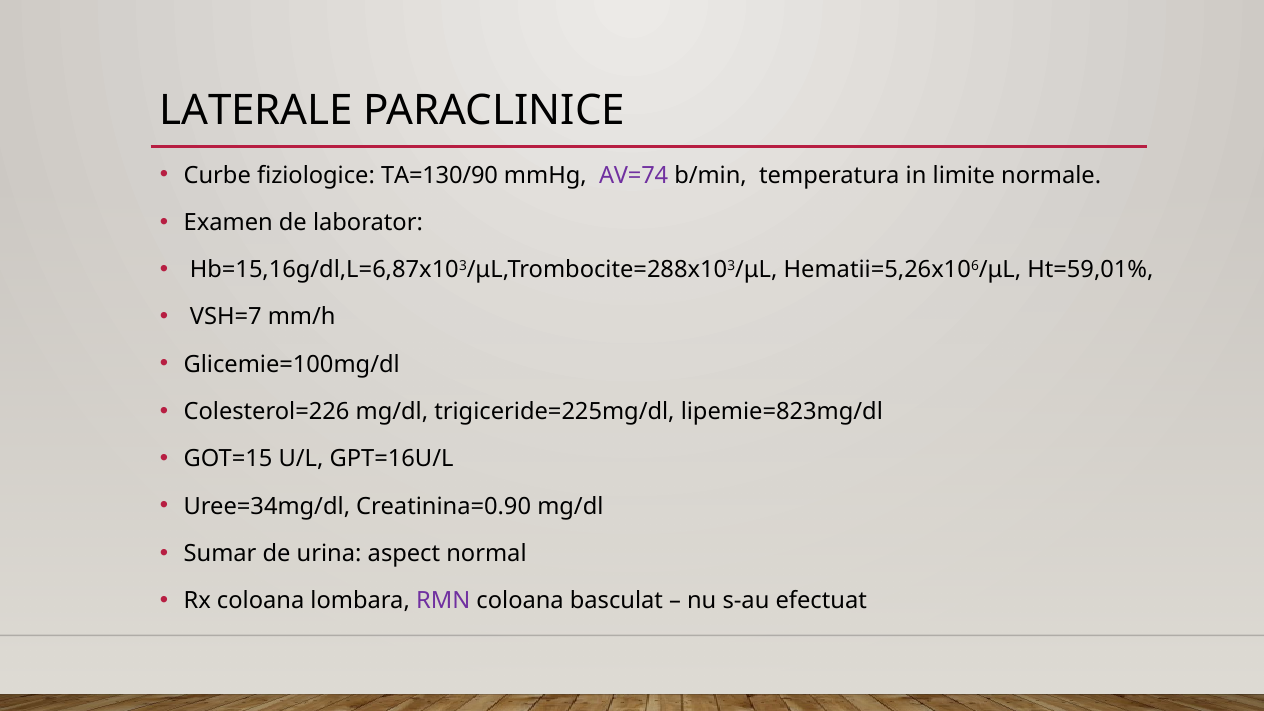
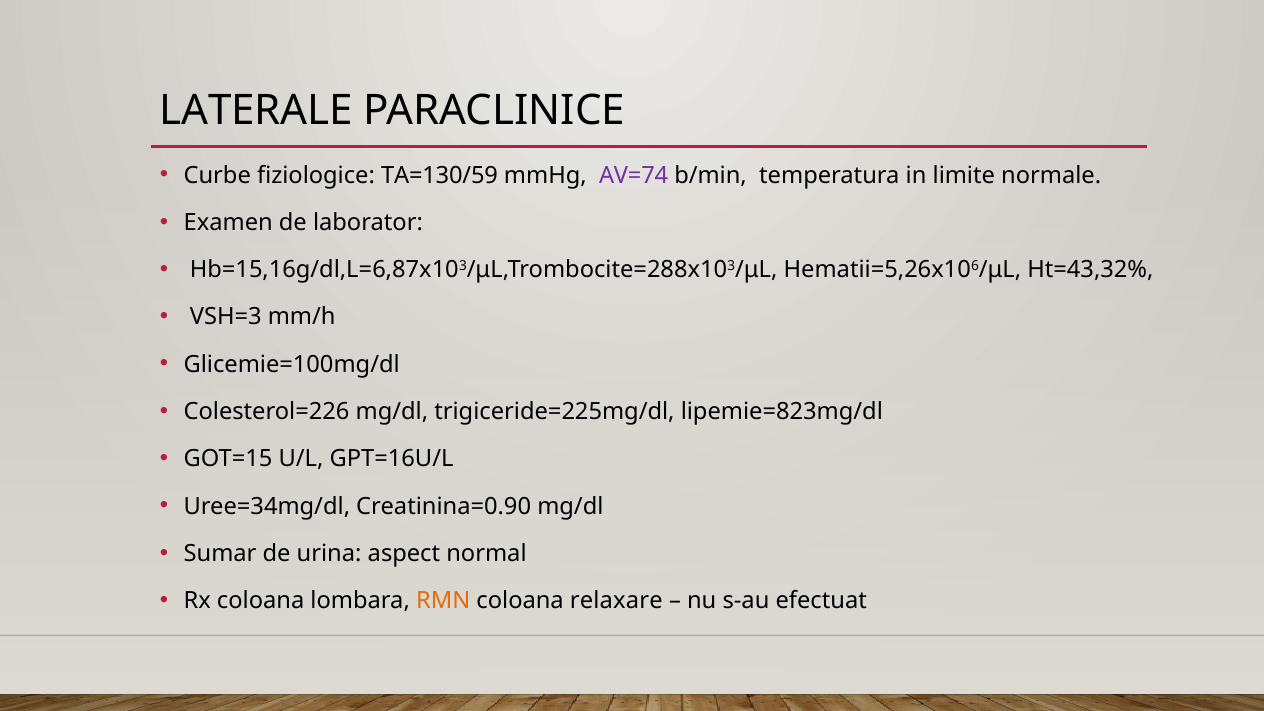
TA=130/90: TA=130/90 -> TA=130/59 (440, 175)
Ht=59,01%: Ht=59,01% -> Ht=43,32% (1090, 270)
VSH=7: VSH=7 -> VSH=3 (226, 317)
RMN colour: purple -> orange (443, 601)
basculat: basculat -> relaxare (616, 601)
